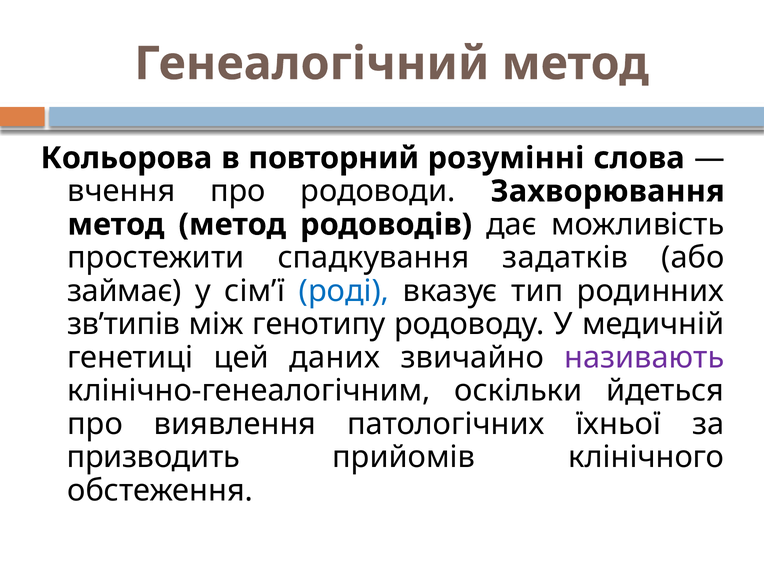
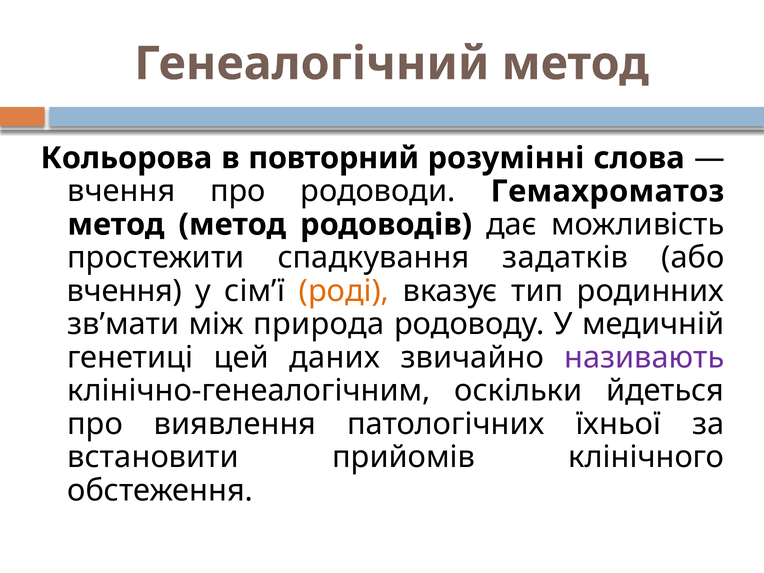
Захворювання: Захворювання -> Гемахроматоз (607, 191)
займає: займає -> вчення (124, 291)
роді colour: blue -> orange (344, 291)
зв’типів: зв’типів -> зв’мати (123, 324)
генотипу: генотипу -> природа (319, 324)
призводить: призводить -> встановити (153, 457)
